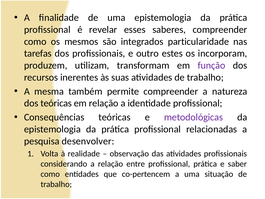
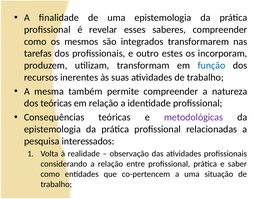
particularidade: particularidade -> transformarem (198, 41)
função colour: purple -> blue (211, 65)
desenvolver: desenvolver -> interessados (88, 141)
